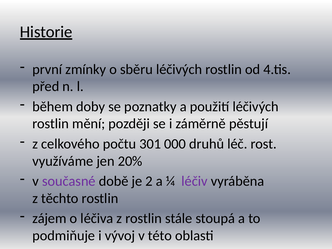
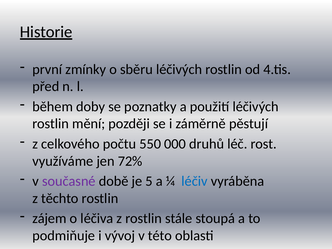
301: 301 -> 550 (150, 144)
20%: 20% -> 72% (130, 161)
2: 2 -> 5 (149, 181)
léčiv colour: purple -> blue (195, 181)
